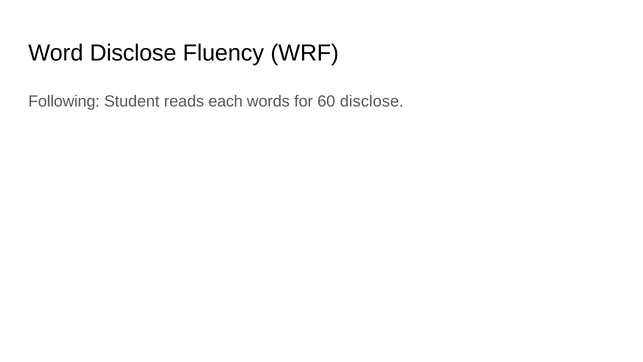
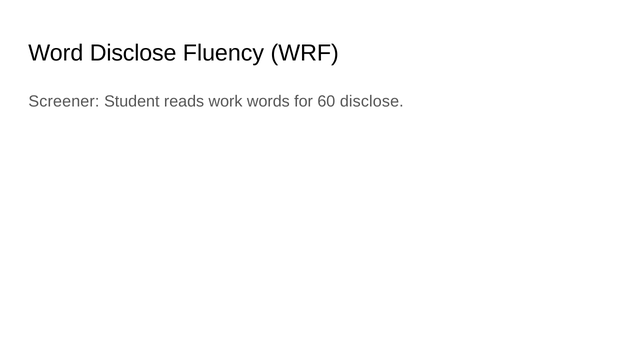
Following: Following -> Screener (64, 101)
each: each -> work (226, 101)
